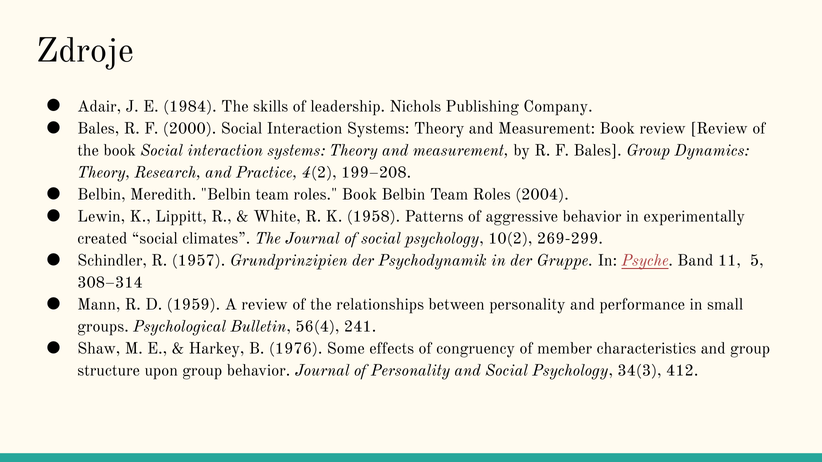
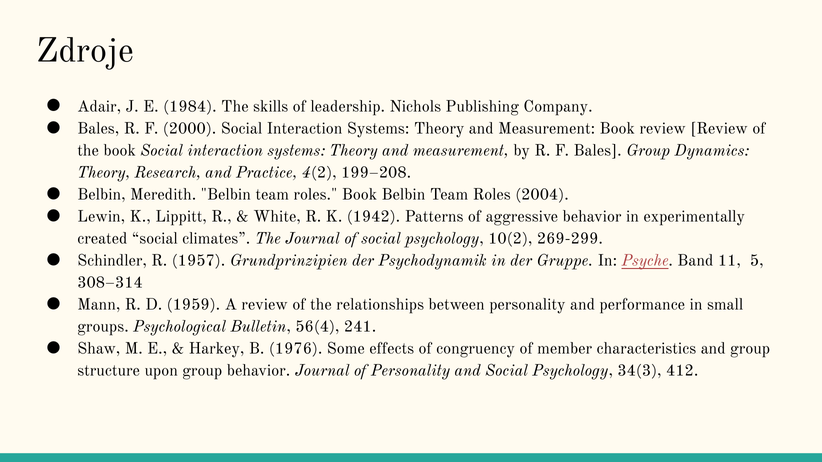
1958: 1958 -> 1942 (373, 217)
